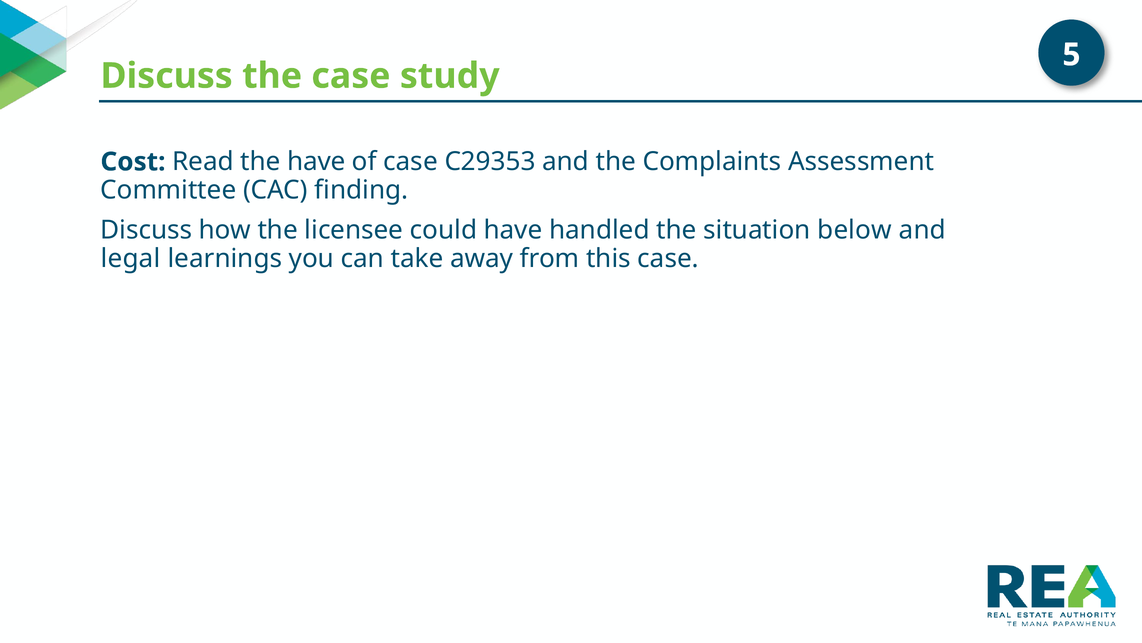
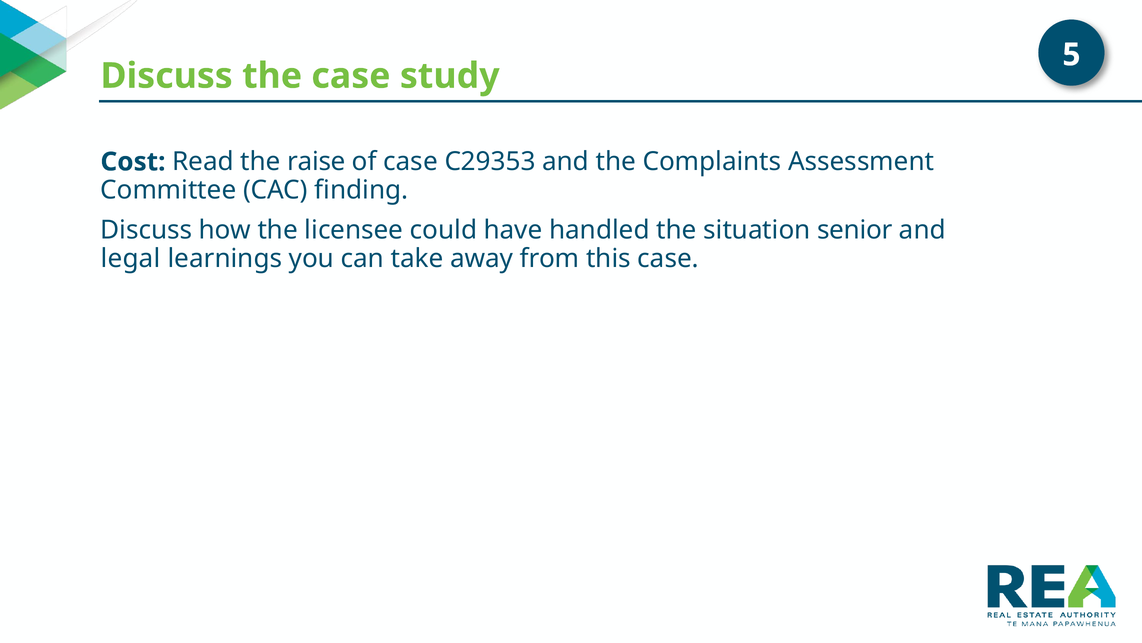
the have: have -> raise (316, 162)
below: below -> senior (855, 230)
